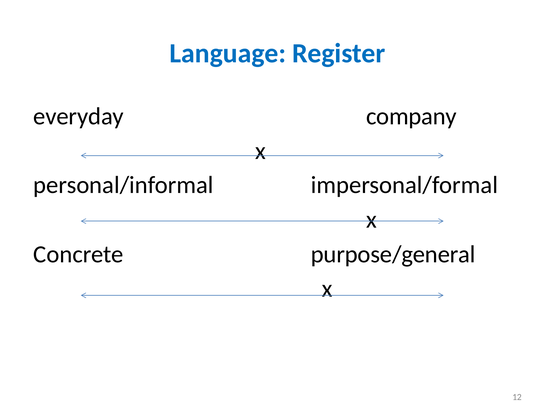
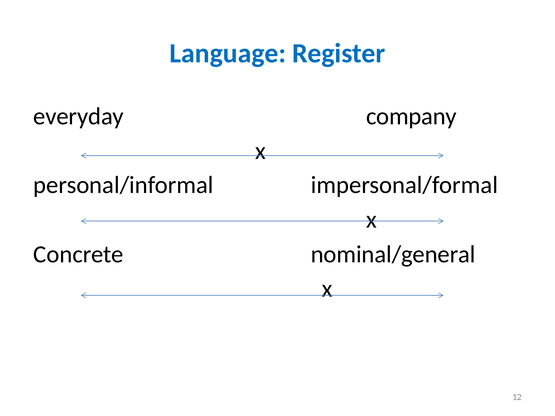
purpose/general: purpose/general -> nominal/general (393, 254)
